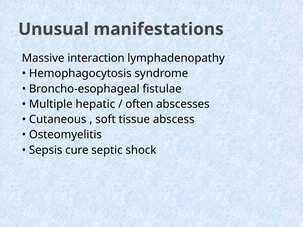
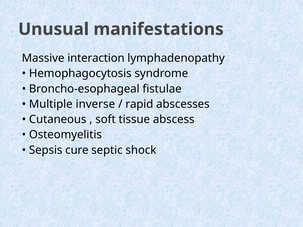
hepatic: hepatic -> inverse (95, 104)
often: often -> rapid (139, 104)
